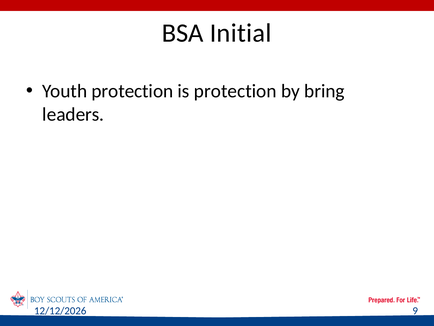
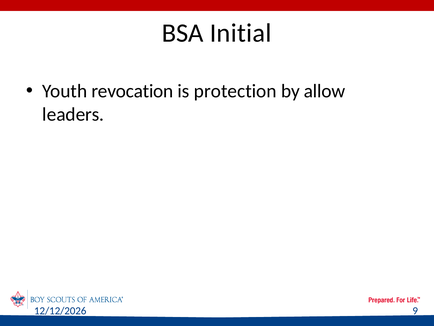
Youth protection: protection -> revocation (132, 91)
bring: bring -> allow (325, 91)
